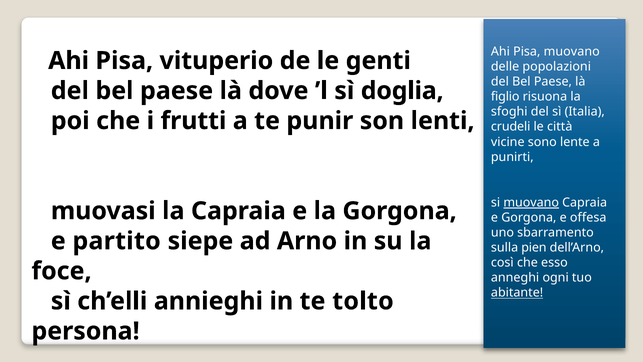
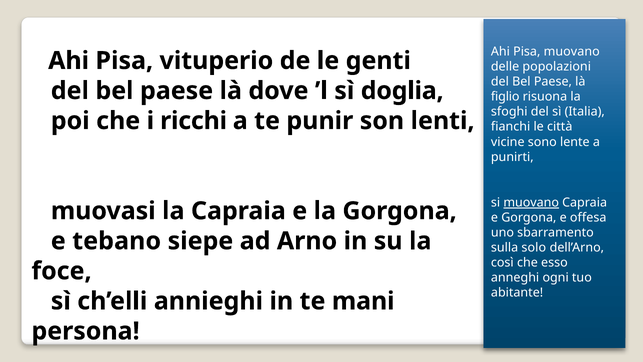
frutti: frutti -> ricchi (194, 121)
crudeli: crudeli -> fianchi (511, 127)
partito: partito -> tebano (117, 241)
pien: pien -> solo (534, 247)
abitante underline: present -> none (517, 293)
tolto: tolto -> mani (363, 301)
